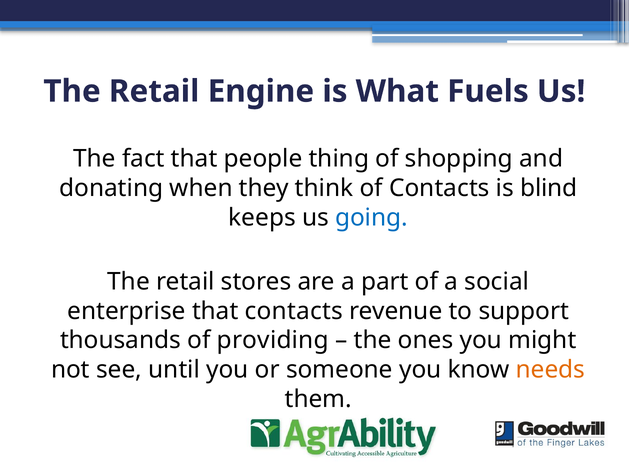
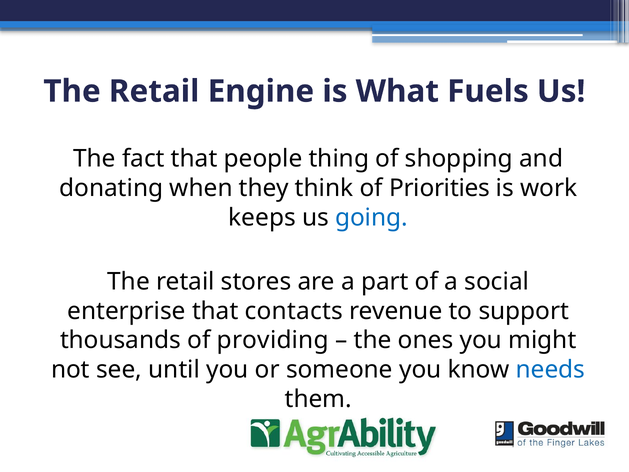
of Contacts: Contacts -> Priorities (440, 188)
blind: blind -> work (549, 188)
needs colour: orange -> blue (550, 370)
